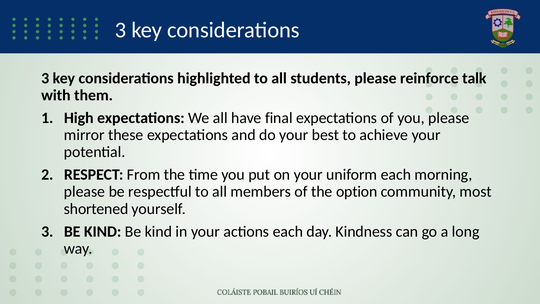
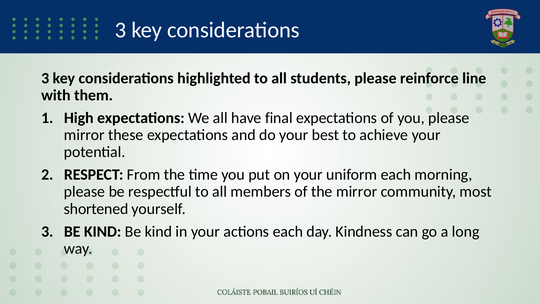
talk: talk -> line (474, 78)
the option: option -> mirror (357, 192)
